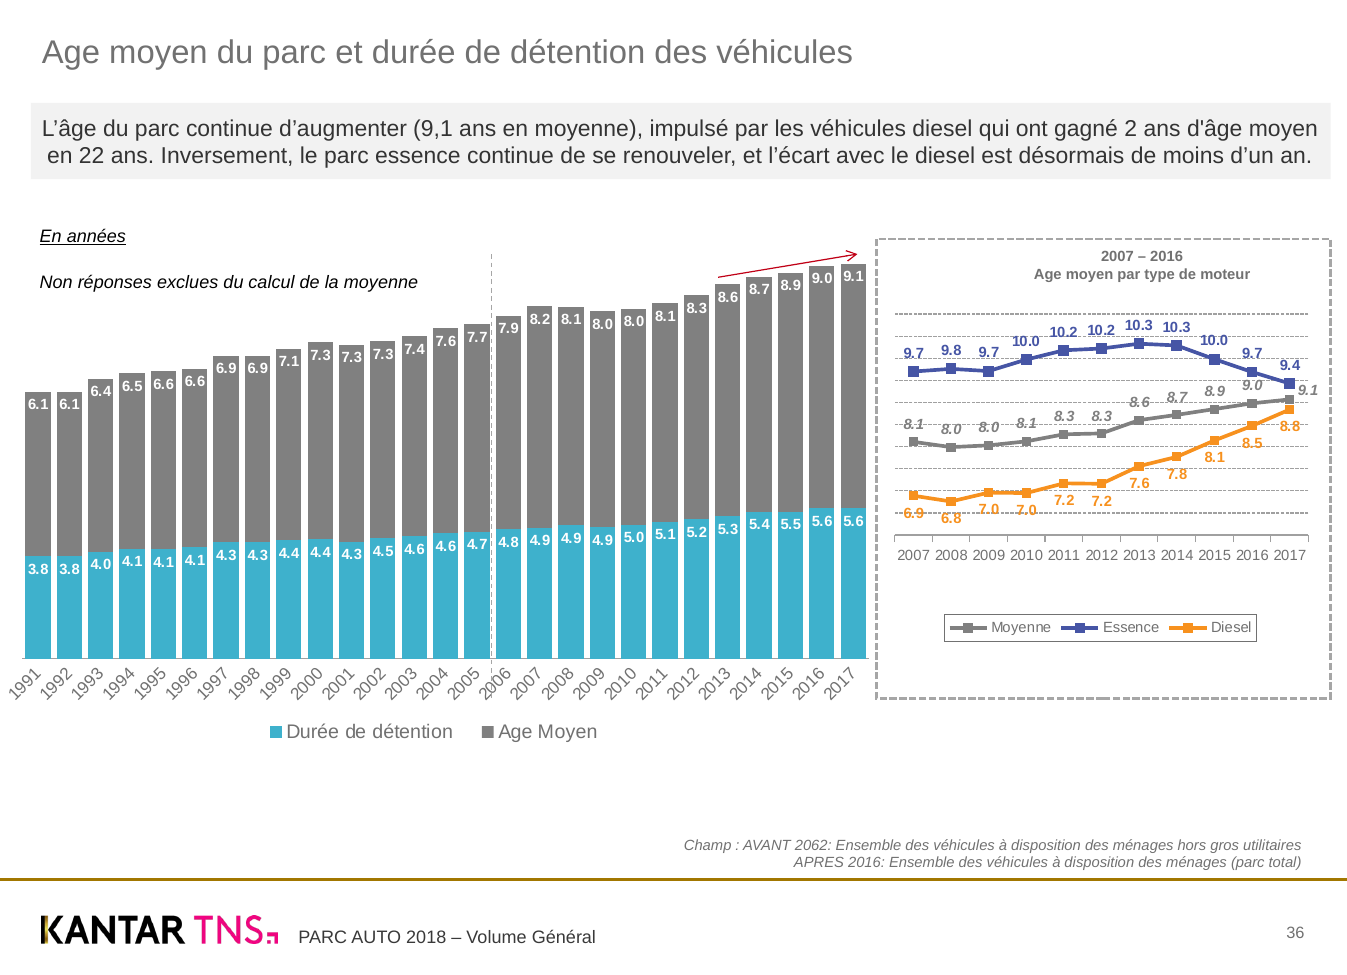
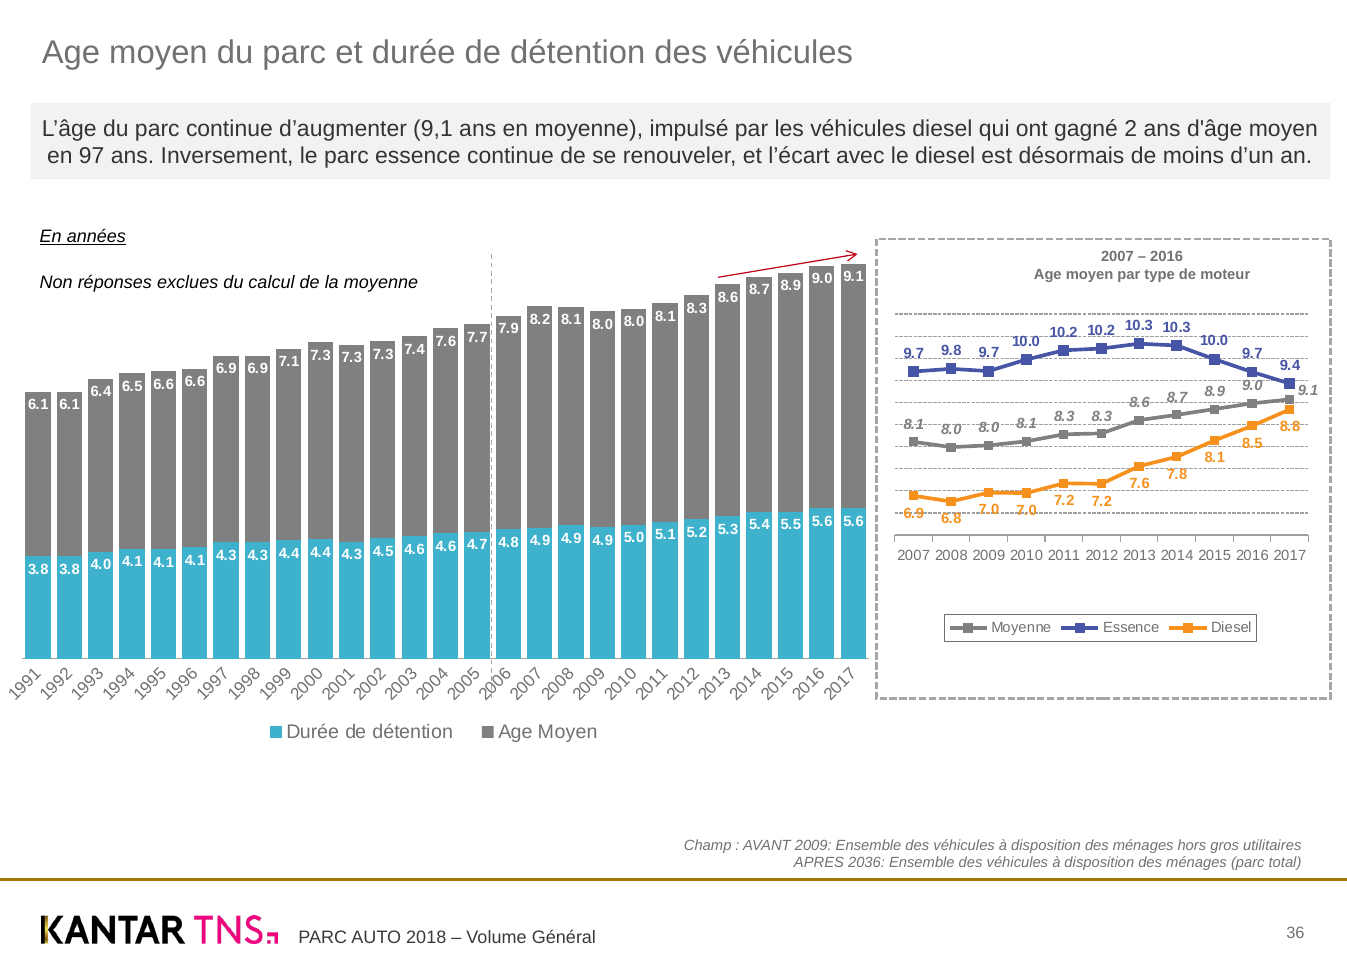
22: 22 -> 97 (92, 156)
AVANT 2062: 2062 -> 2009 (813, 846)
APRES 2016: 2016 -> 2036 (867, 863)
